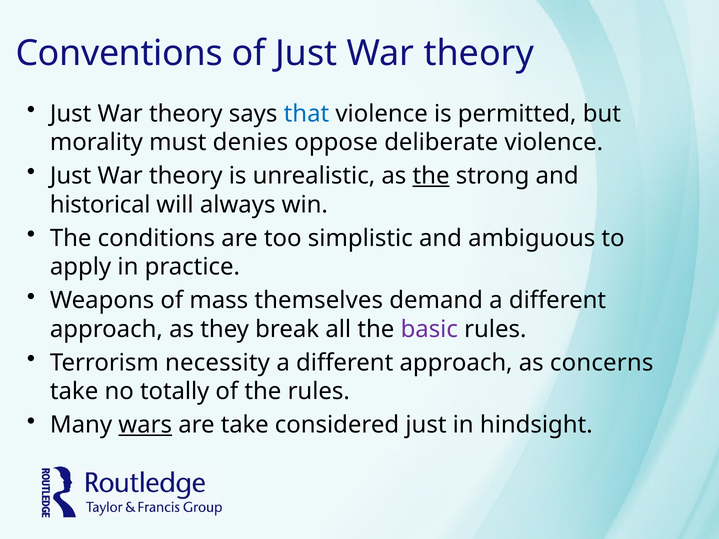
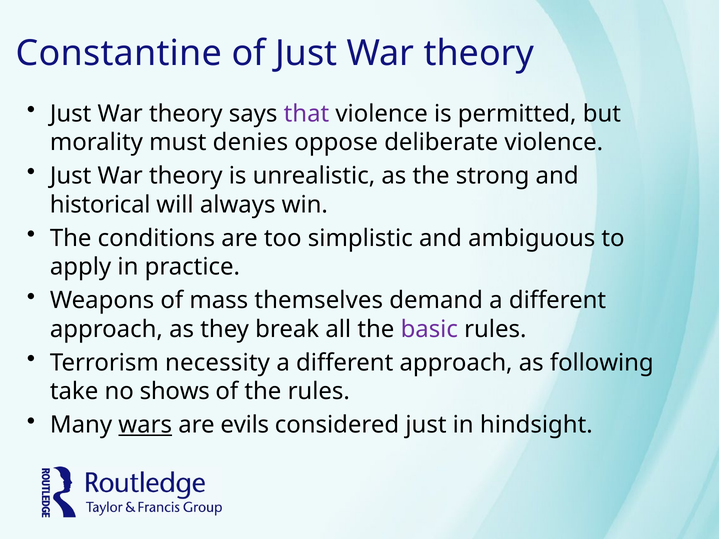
Conventions: Conventions -> Constantine (119, 54)
that colour: blue -> purple (306, 114)
the underline: present -> none (431, 176)
concerns: concerns -> following (602, 363)
totally: totally -> shows (175, 392)
are take: take -> evils (245, 425)
